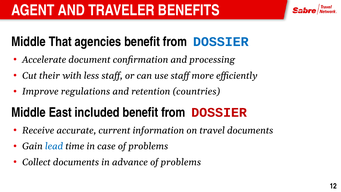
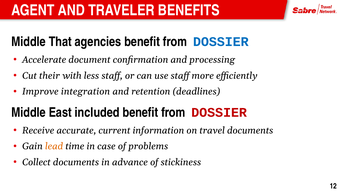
regulations: regulations -> integration (86, 91)
countries: countries -> deadlines (196, 91)
lead colour: blue -> orange (54, 146)
advance of problems: problems -> stickiness (181, 162)
